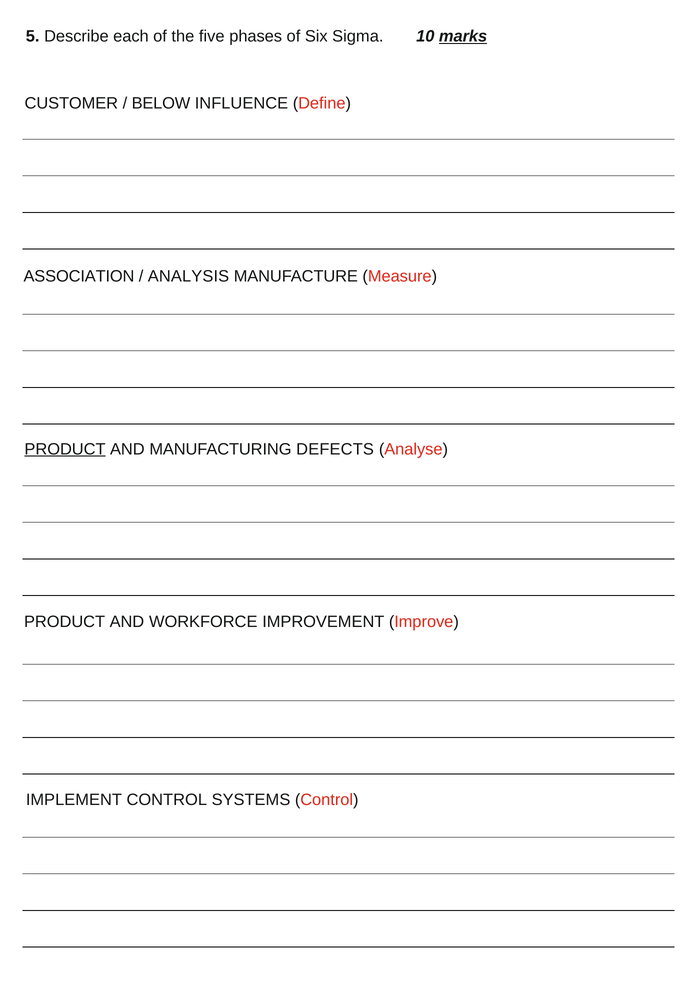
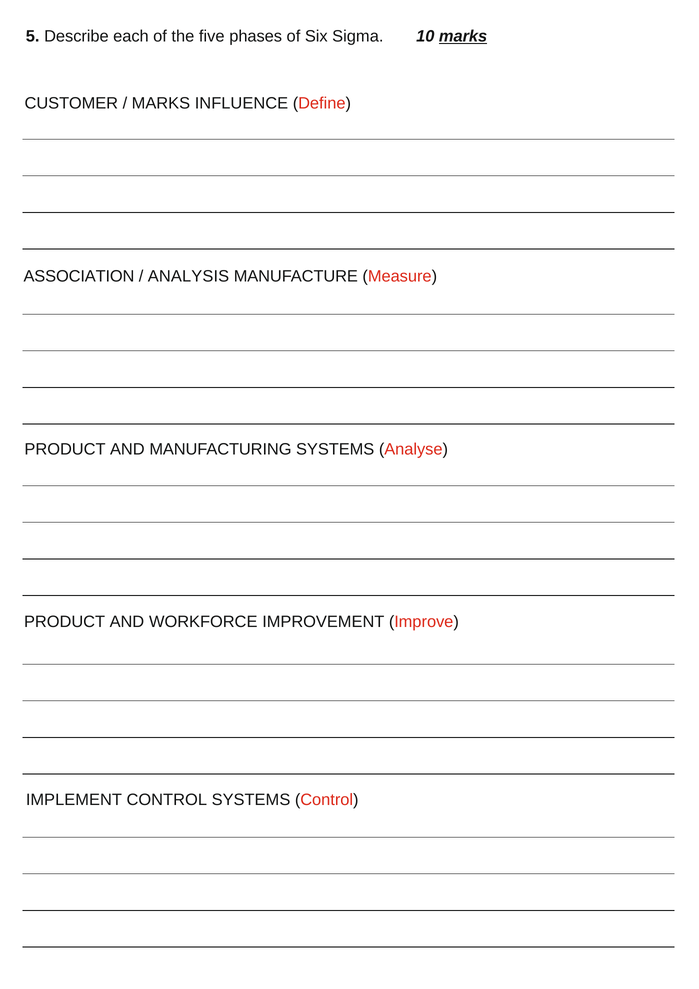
BELOW: BELOW -> MARKS (161, 103)
PRODUCT underline: present -> none (65, 449)
MANUFACTURING DEFECTS: DEFECTS -> SYSTEMS (335, 449)
